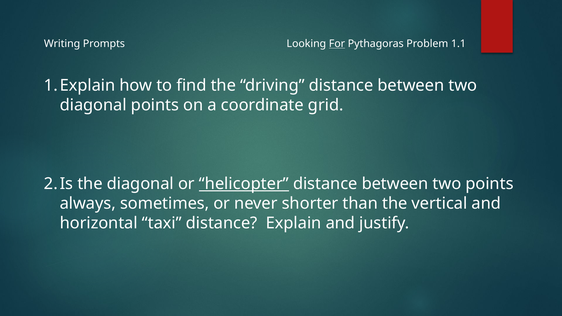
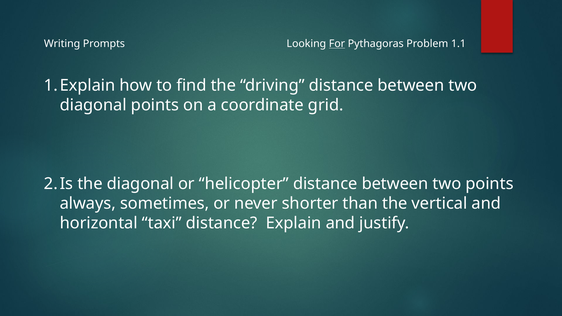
helicopter underline: present -> none (244, 184)
